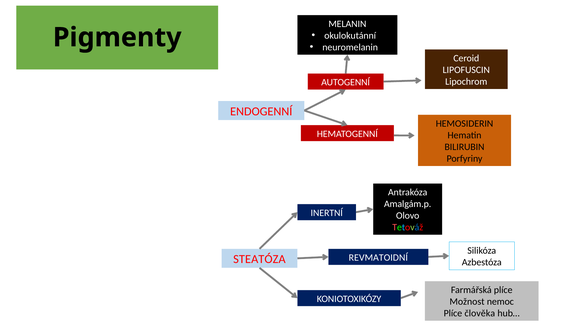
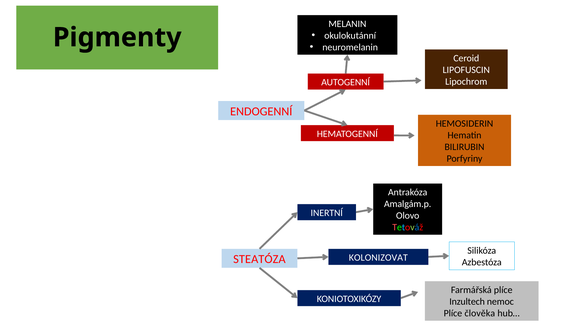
REVMATOIDNÍ: REVMATOIDNÍ -> KOLONIZOVAT (378, 258)
Možnost: Možnost -> Inzultech (467, 302)
